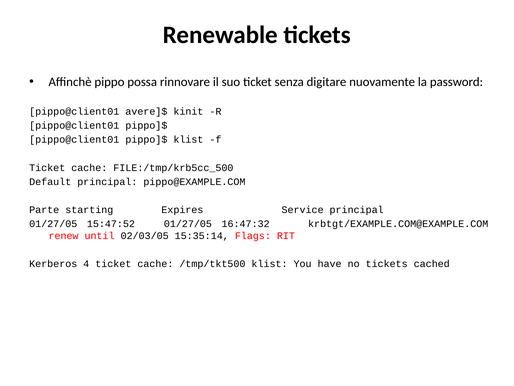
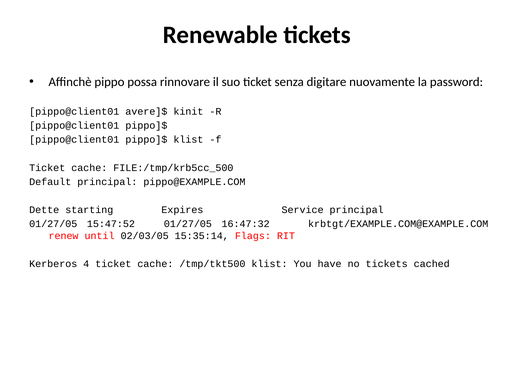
Parte: Parte -> Dette (44, 210)
